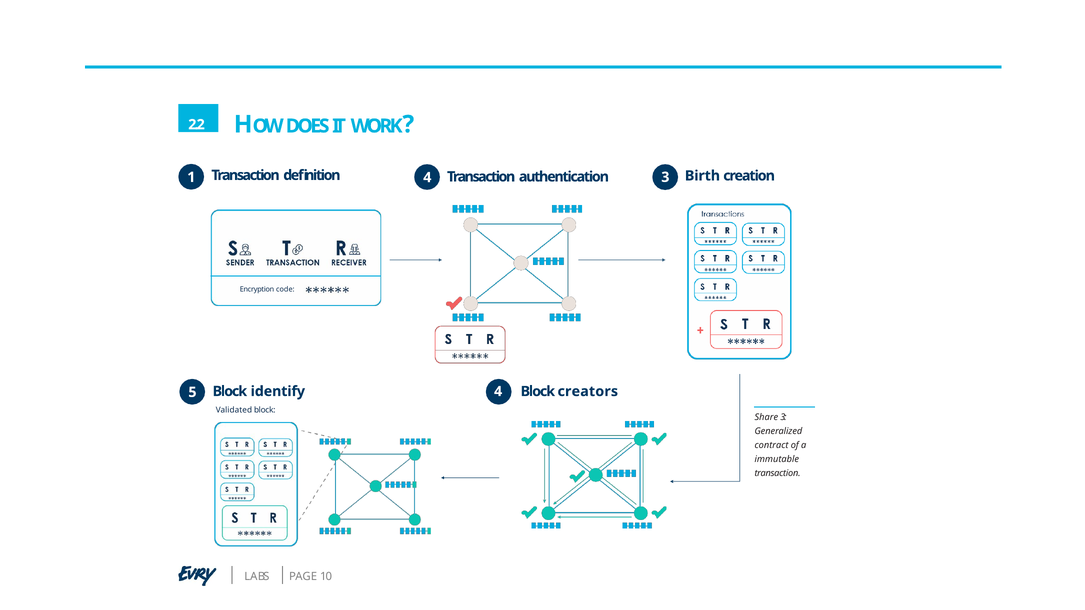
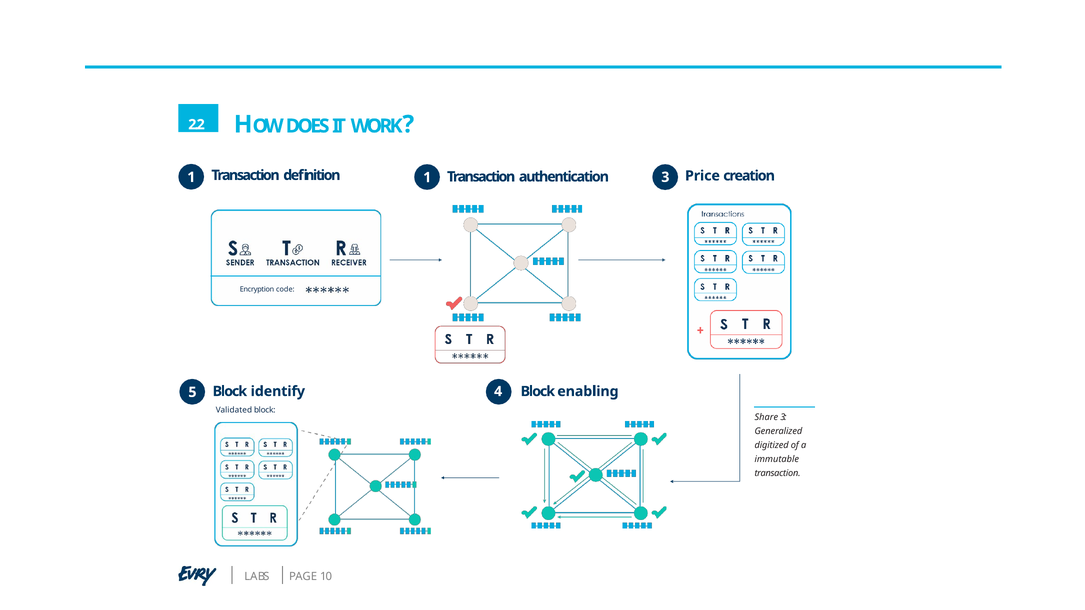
Birth: Birth -> Price (702, 176)
1 4: 4 -> 1 (427, 178)
creators: creators -> enabling (588, 392)
contract: contract -> digitized (772, 446)
